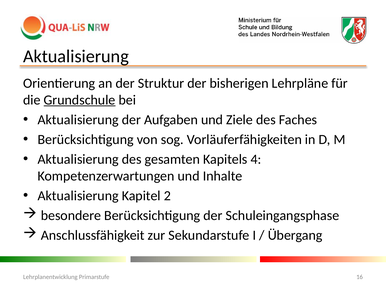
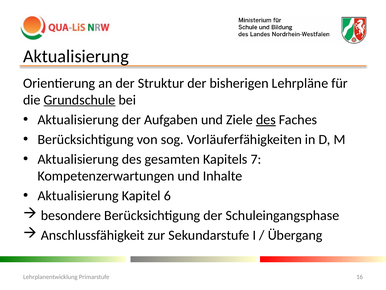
des underline: none -> present (266, 119)
4: 4 -> 7 (256, 159)
2: 2 -> 6 (167, 195)
